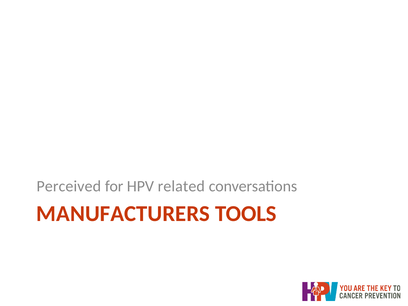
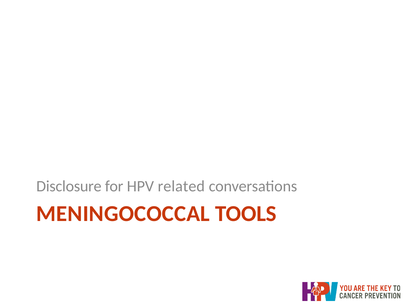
Perceived: Perceived -> Disclosure (69, 186)
MANUFACTURERS: MANUFACTURERS -> MENINGOCOCCAL (123, 214)
